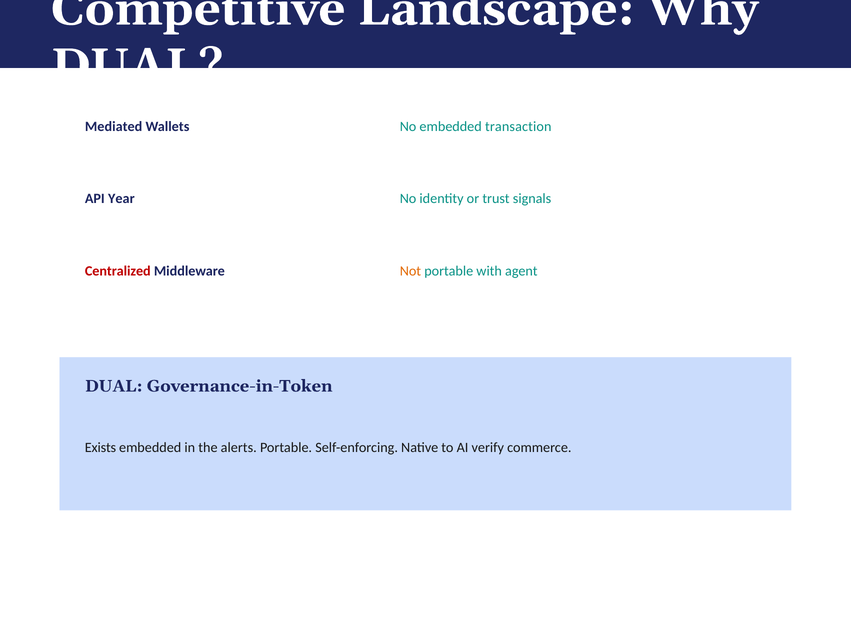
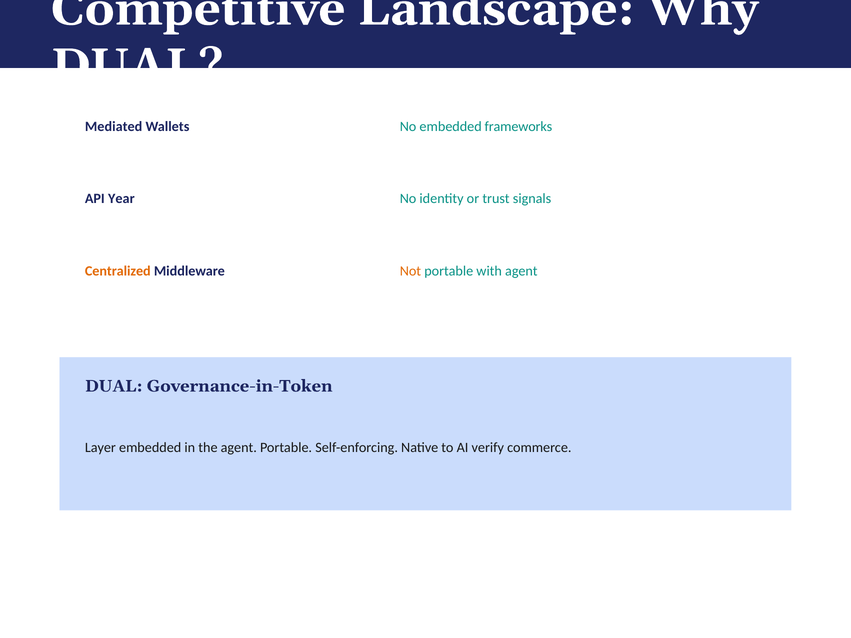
transaction: transaction -> frameworks (518, 126)
Centralized colour: red -> orange (118, 271)
Exists: Exists -> Layer (100, 448)
the alerts: alerts -> agent (239, 448)
